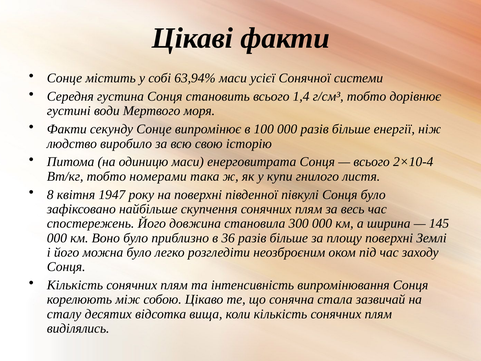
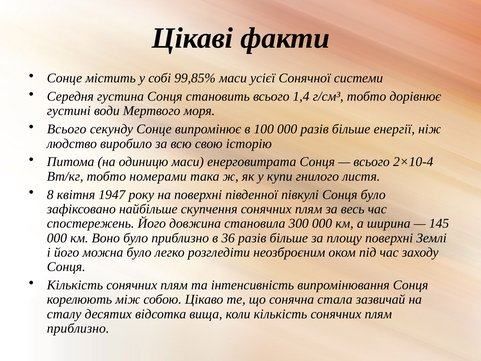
63,94%: 63,94% -> 99,85% (195, 78)
Факти: Факти -> Всього (67, 129)
виділялись: виділялись -> приблизно (78, 328)
